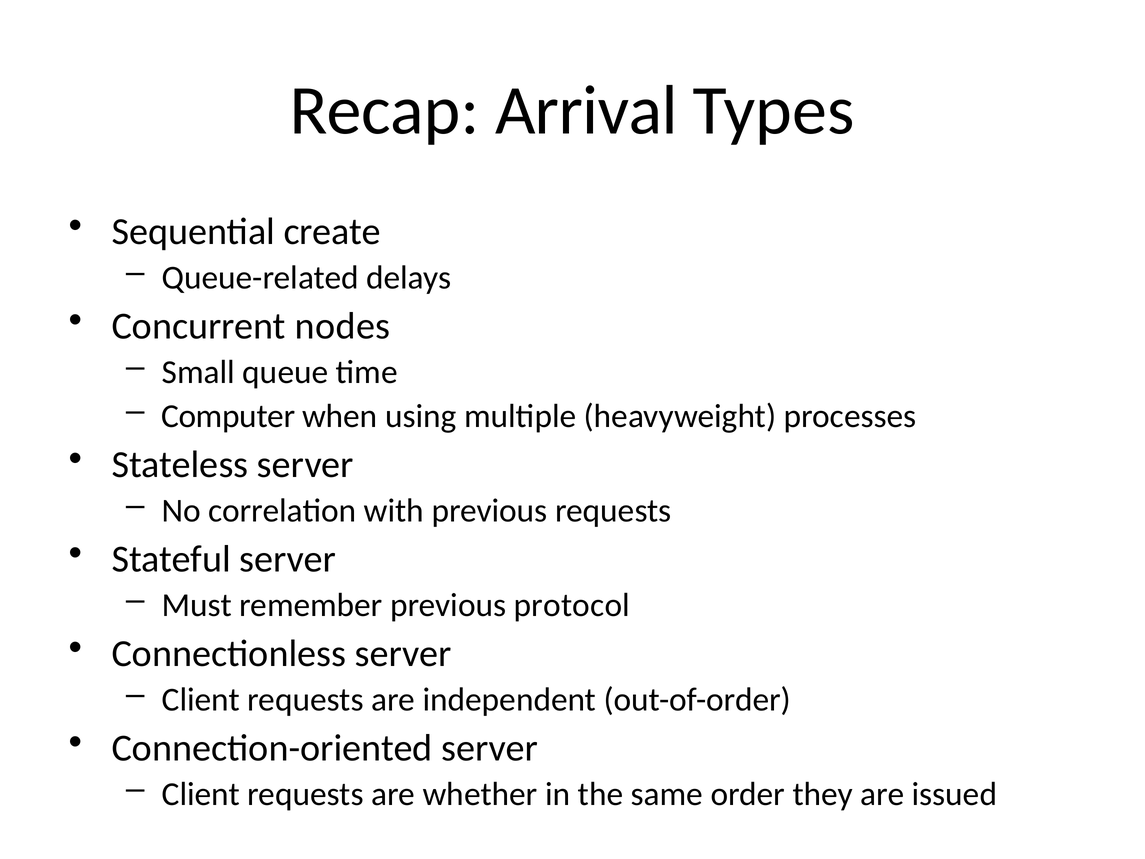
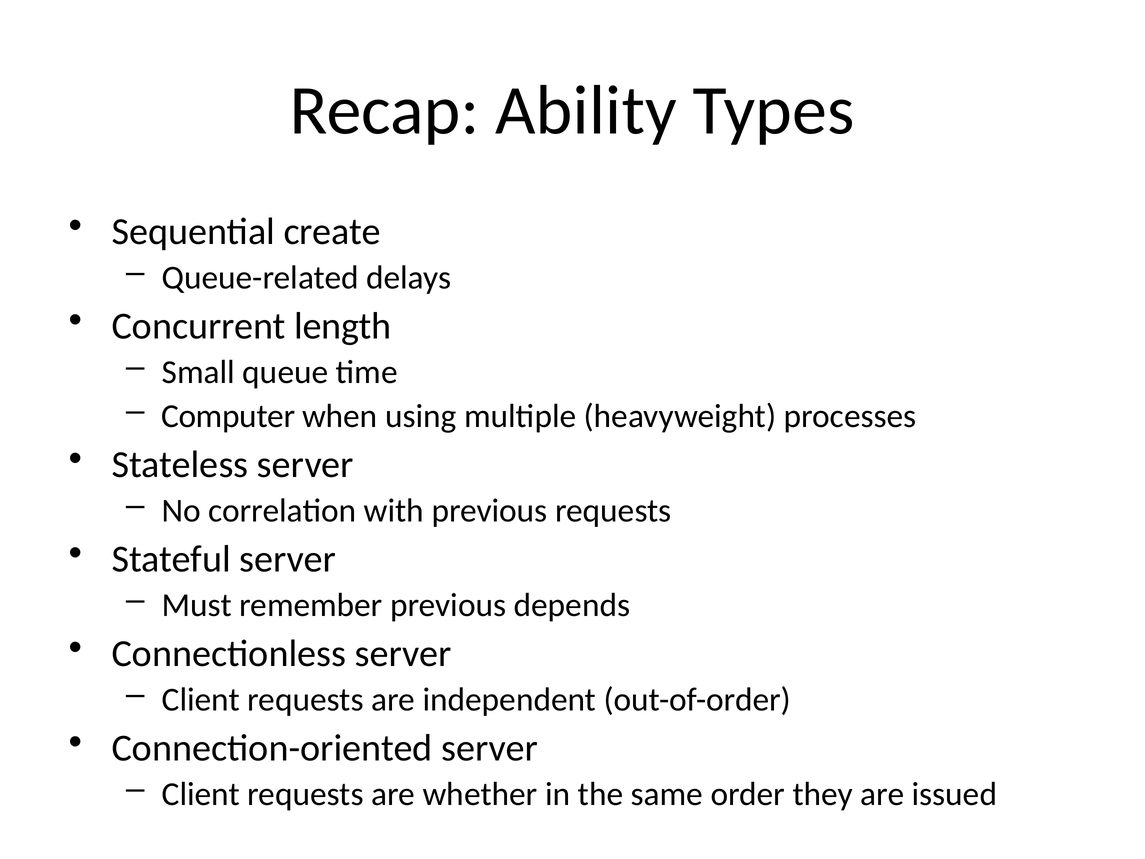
Arrival: Arrival -> Ability (586, 111)
nodes: nodes -> length (343, 326)
protocol: protocol -> depends (572, 605)
